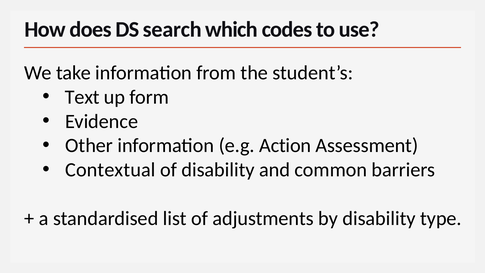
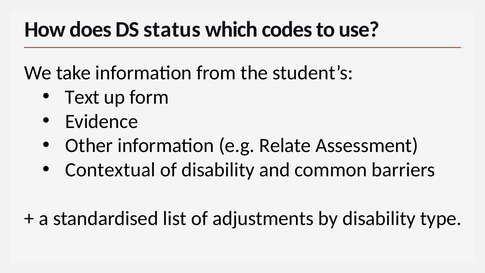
search: search -> status (172, 30)
Action: Action -> Relate (285, 146)
